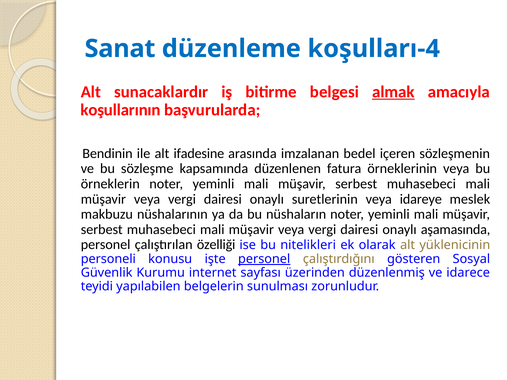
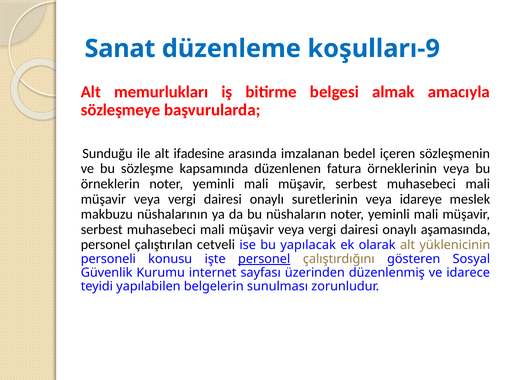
koşulları-4: koşulları-4 -> koşulları-9 (374, 49)
sunacaklardır: sunacaklardır -> memurlukları (161, 92)
almak underline: present -> none (393, 92)
koşullarının: koşullarının -> sözleşmeye (121, 110)
Bendinin: Bendinin -> Sunduğu (107, 154)
özelliği: özelliği -> cetveli (216, 245)
nitelikleri: nitelikleri -> yapılacak (308, 245)
